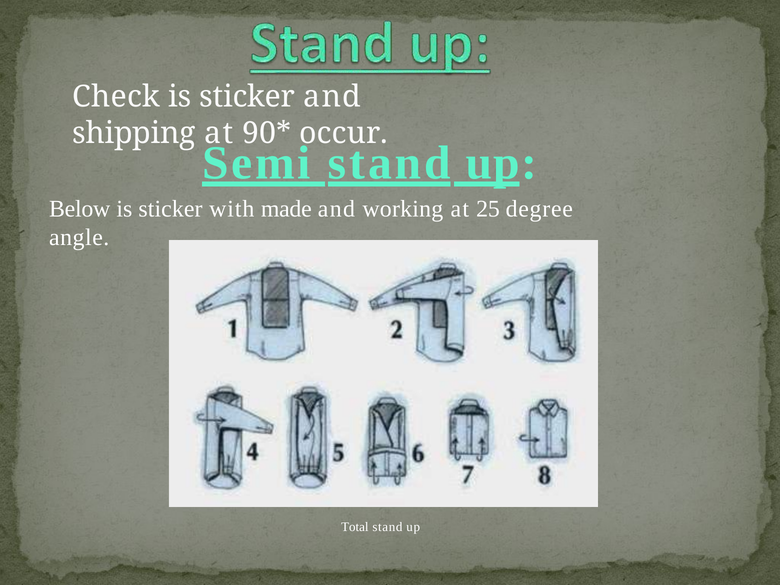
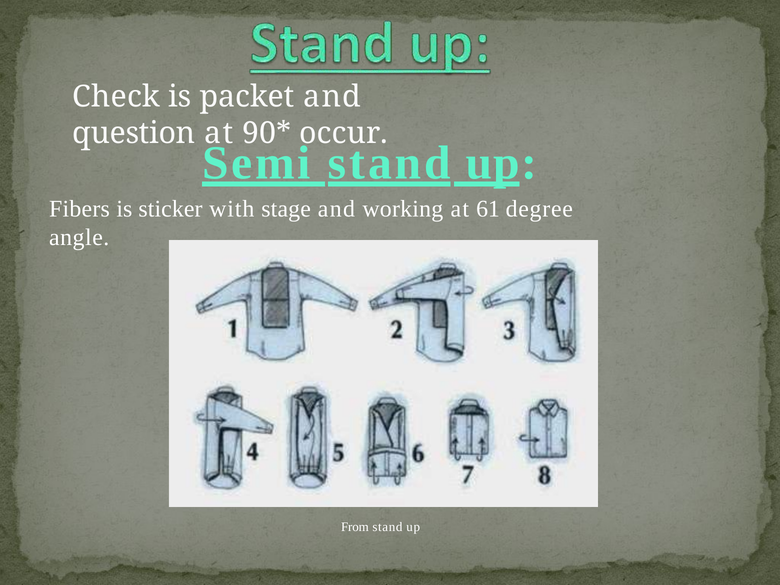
sticker: sticker -> packet (247, 97)
shipping: shipping -> question (134, 133)
Below: Below -> Fibers (79, 209)
made: made -> stage (286, 209)
25: 25 -> 61 (488, 209)
Total: Total -> From (355, 527)
